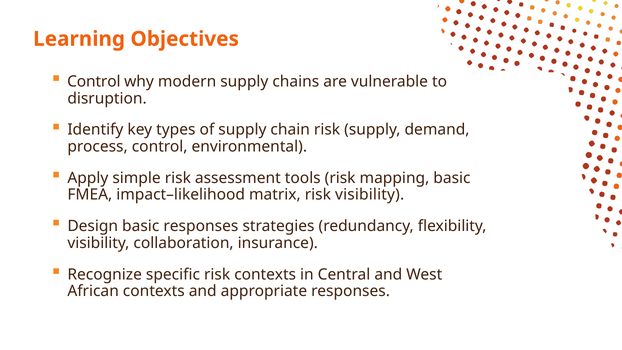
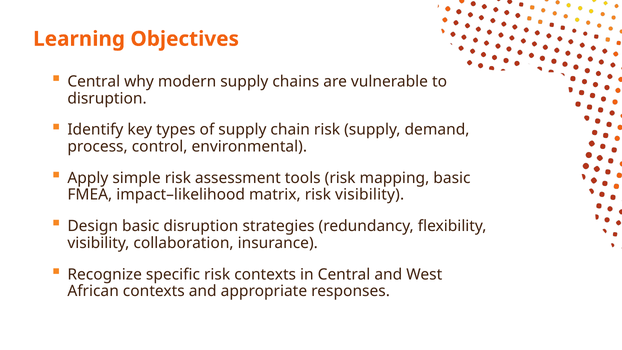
Control: Control -> Central (94, 82)
basic responses: responses -> disruption (201, 226)
